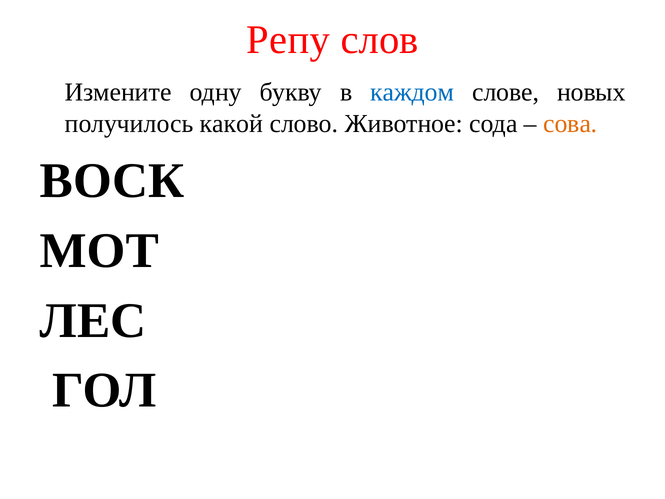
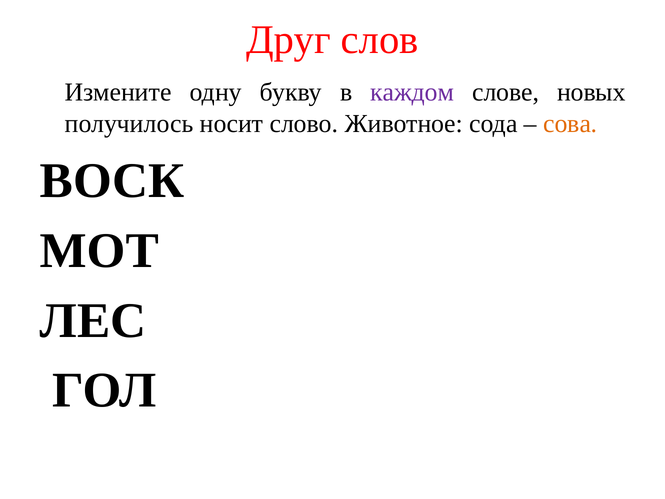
Репу: Репу -> Друг (289, 40)
каждом colour: blue -> purple (412, 92)
какой: какой -> носит (232, 124)
